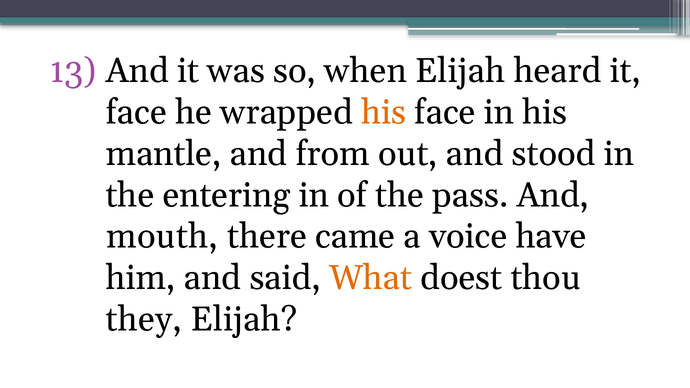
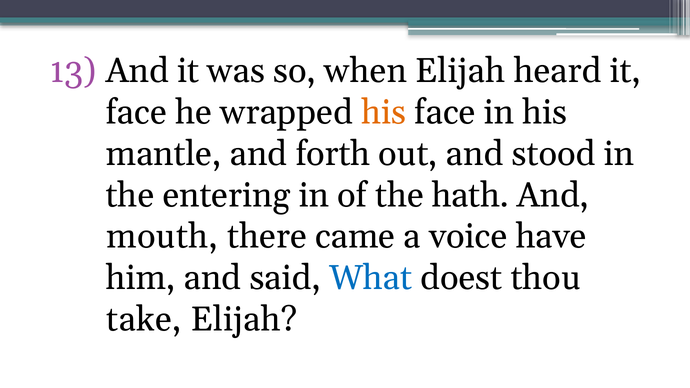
from: from -> forth (333, 154)
pass: pass -> hath (470, 195)
What colour: orange -> blue (371, 278)
they: they -> take (144, 319)
